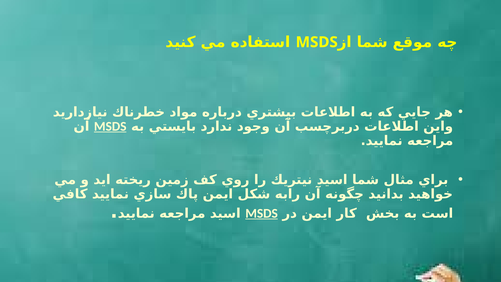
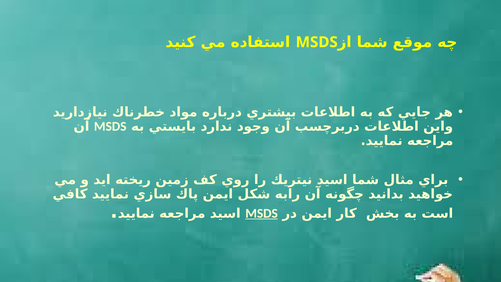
MSDS underline: present -> none (110, 126)
